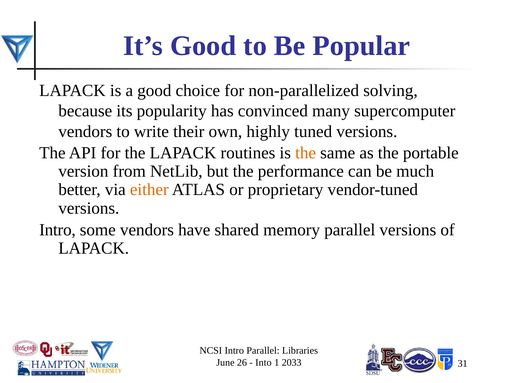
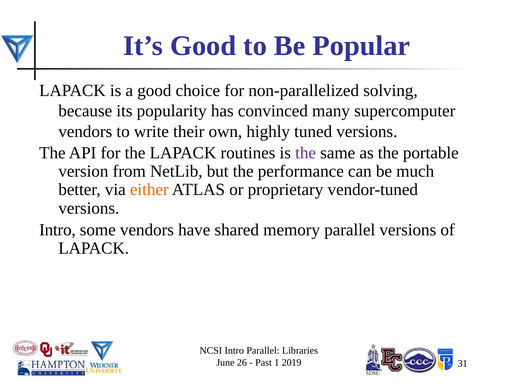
the colour: orange -> purple (306, 153)
Into: Into -> Past (264, 363)
2033: 2033 -> 2019 (292, 363)
